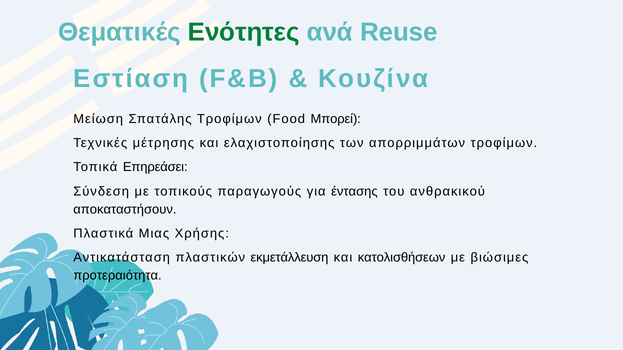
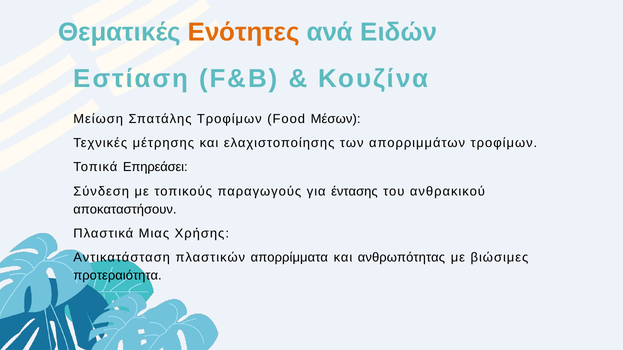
Ενότητες colour: green -> orange (244, 32)
Reuse: Reuse -> Ειδών (399, 32)
Μπορεί: Μπορεί -> Μέσων (336, 119)
εκμετάλλευση: εκμετάλλευση -> απορρίμματα (289, 258)
κατολισθήσεων: κατολισθήσεων -> ανθρωπότητας (401, 258)
